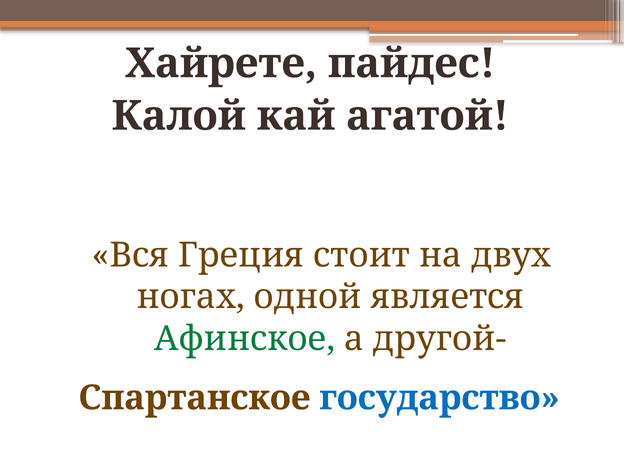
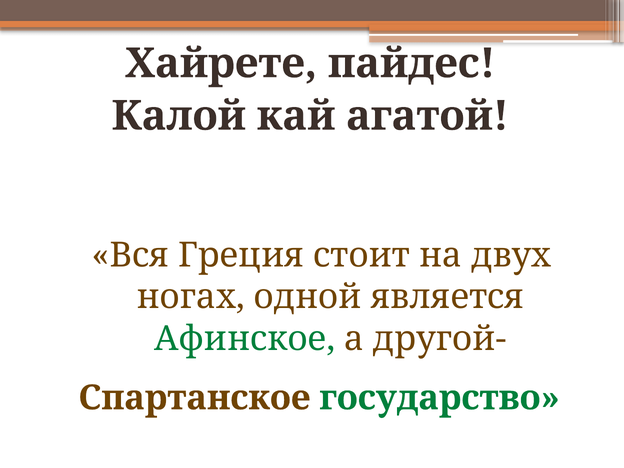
государство colour: blue -> green (440, 398)
